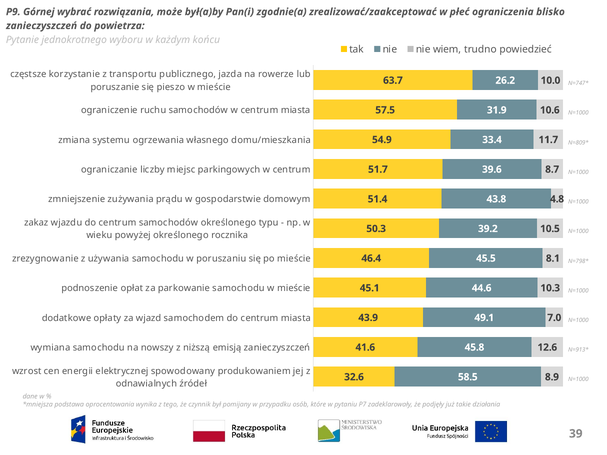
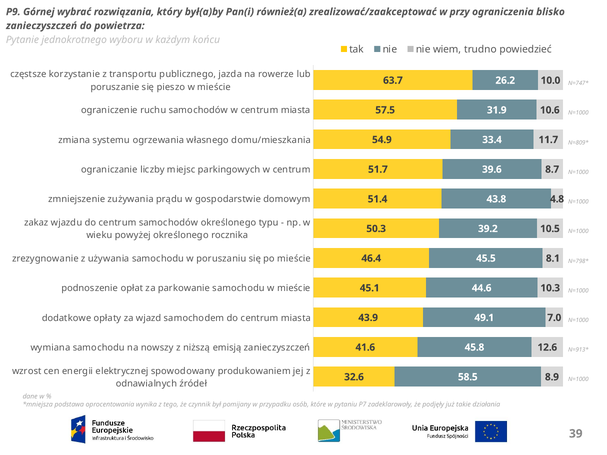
może: może -> który (170, 12)
zgodnie(a: zgodnie(a -> również(a (282, 12)
płeć: płeć -> przy (460, 12)
